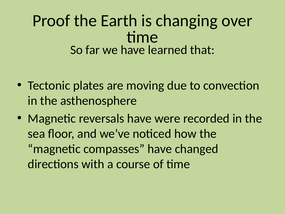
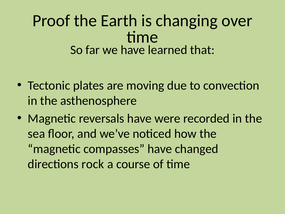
with: with -> rock (93, 164)
